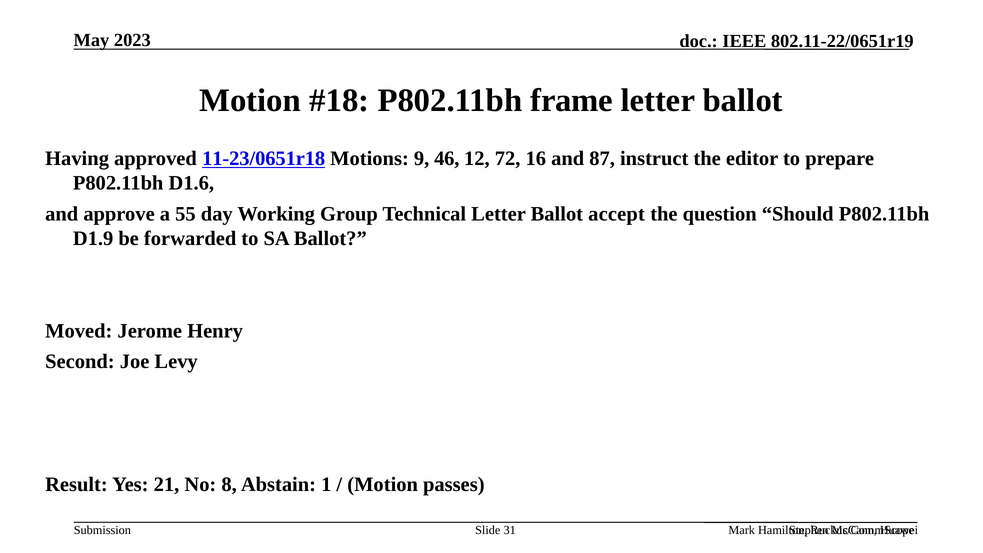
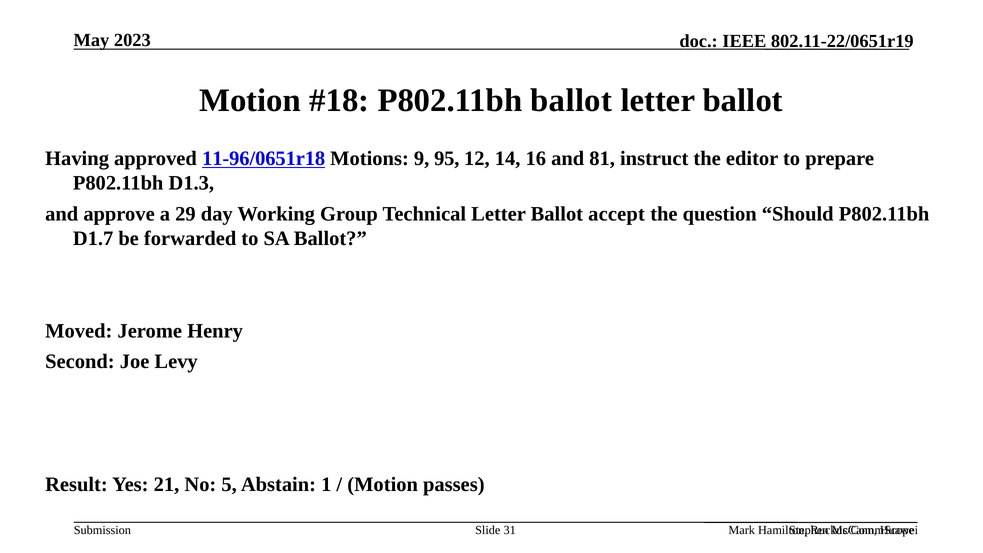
P802.11bh frame: frame -> ballot (571, 100)
11-23/0651r18: 11-23/0651r18 -> 11-96/0651r18 (264, 159)
46: 46 -> 95 (447, 159)
72: 72 -> 14 (508, 159)
87: 87 -> 81 (602, 159)
D1.6: D1.6 -> D1.3 (191, 183)
55: 55 -> 29 (185, 214)
D1.9: D1.9 -> D1.7 (93, 239)
8: 8 -> 5 (229, 484)
